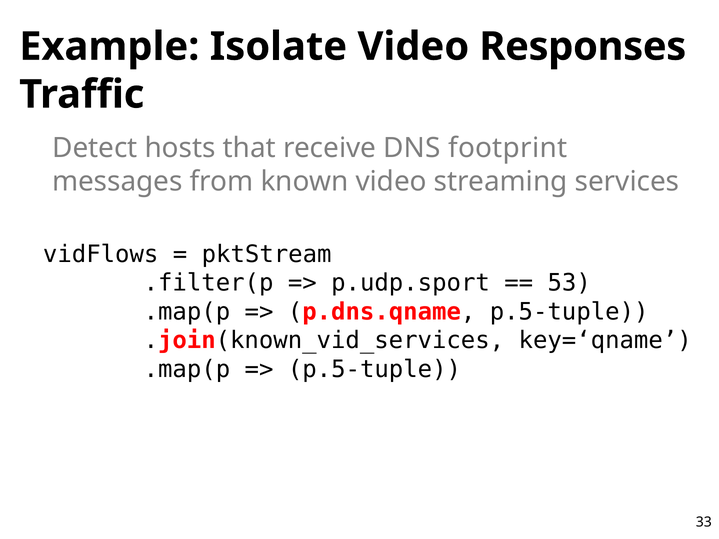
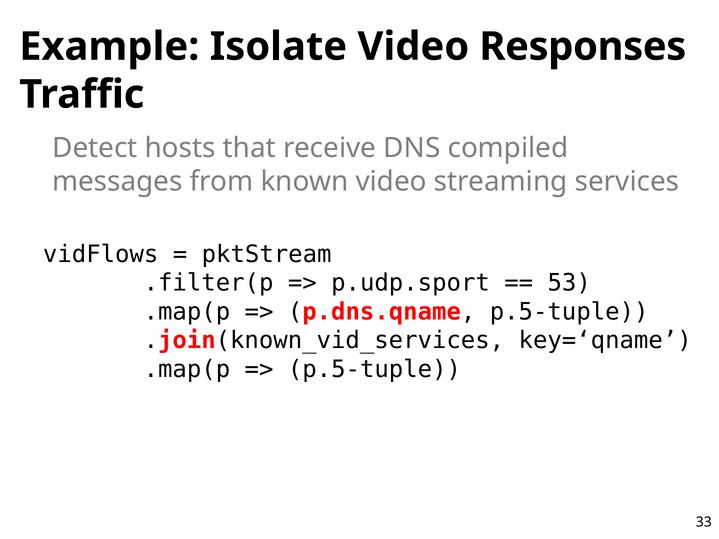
footprint: footprint -> compiled (508, 148)
